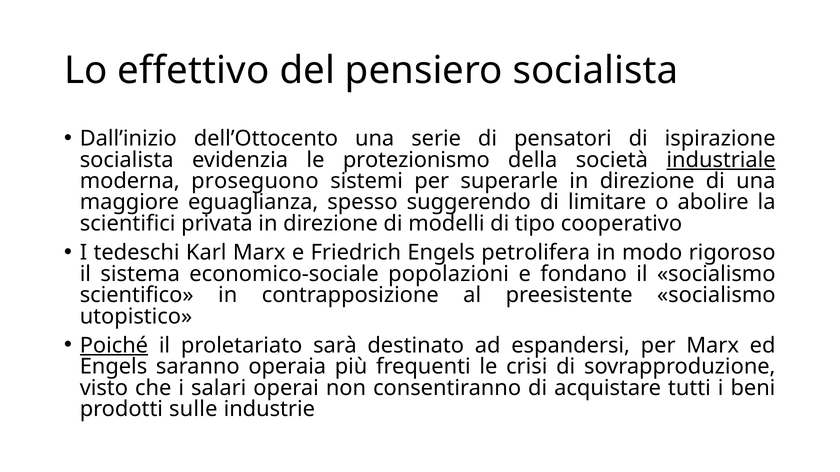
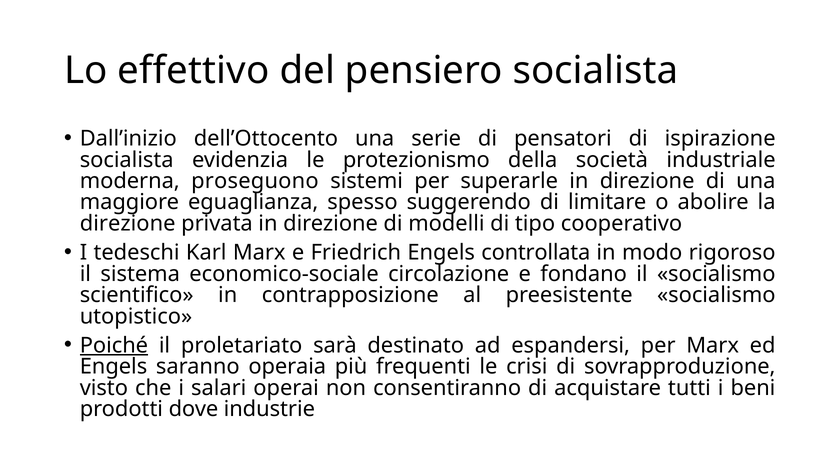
industriale underline: present -> none (721, 160)
scientifici: scientifici -> direzione (128, 224)
petrolifera: petrolifera -> controllata (536, 253)
popolazioni: popolazioni -> circolazione (449, 274)
sulle: sulle -> dove (193, 410)
